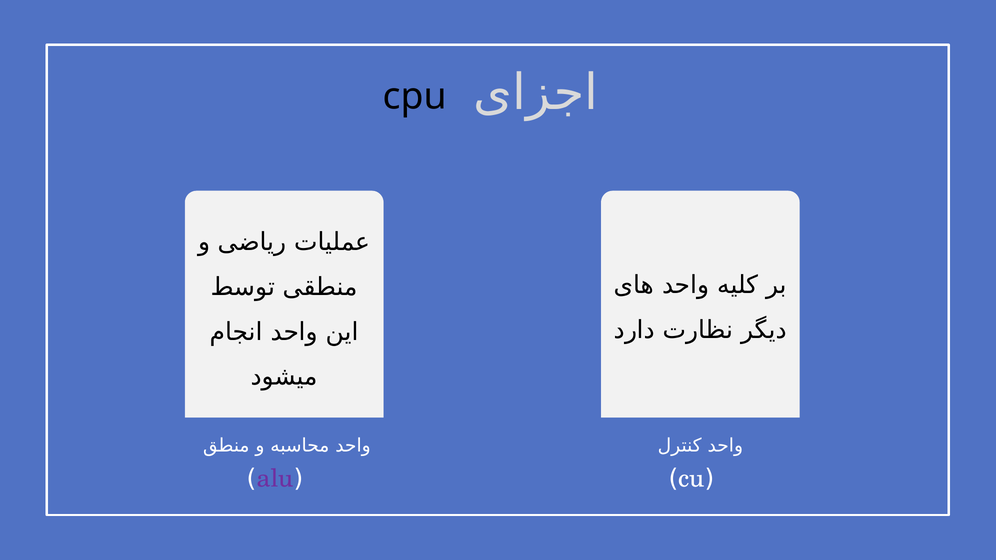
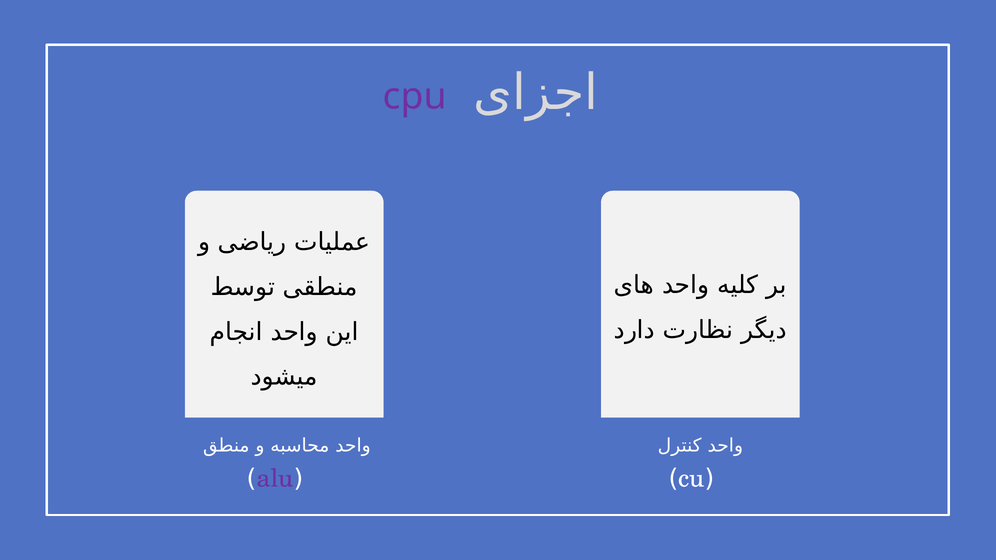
cpu colour: black -> purple (415, 96)
